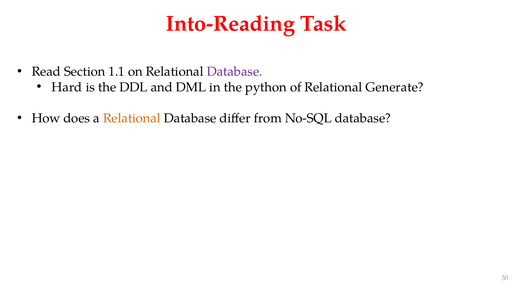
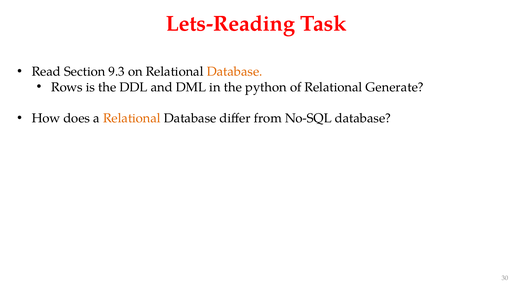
Into-Reading: Into-Reading -> Lets-Reading (230, 24)
1.1: 1.1 -> 9.3 (117, 72)
Database colour: purple -> orange (235, 72)
Hard: Hard -> Rows (67, 87)
